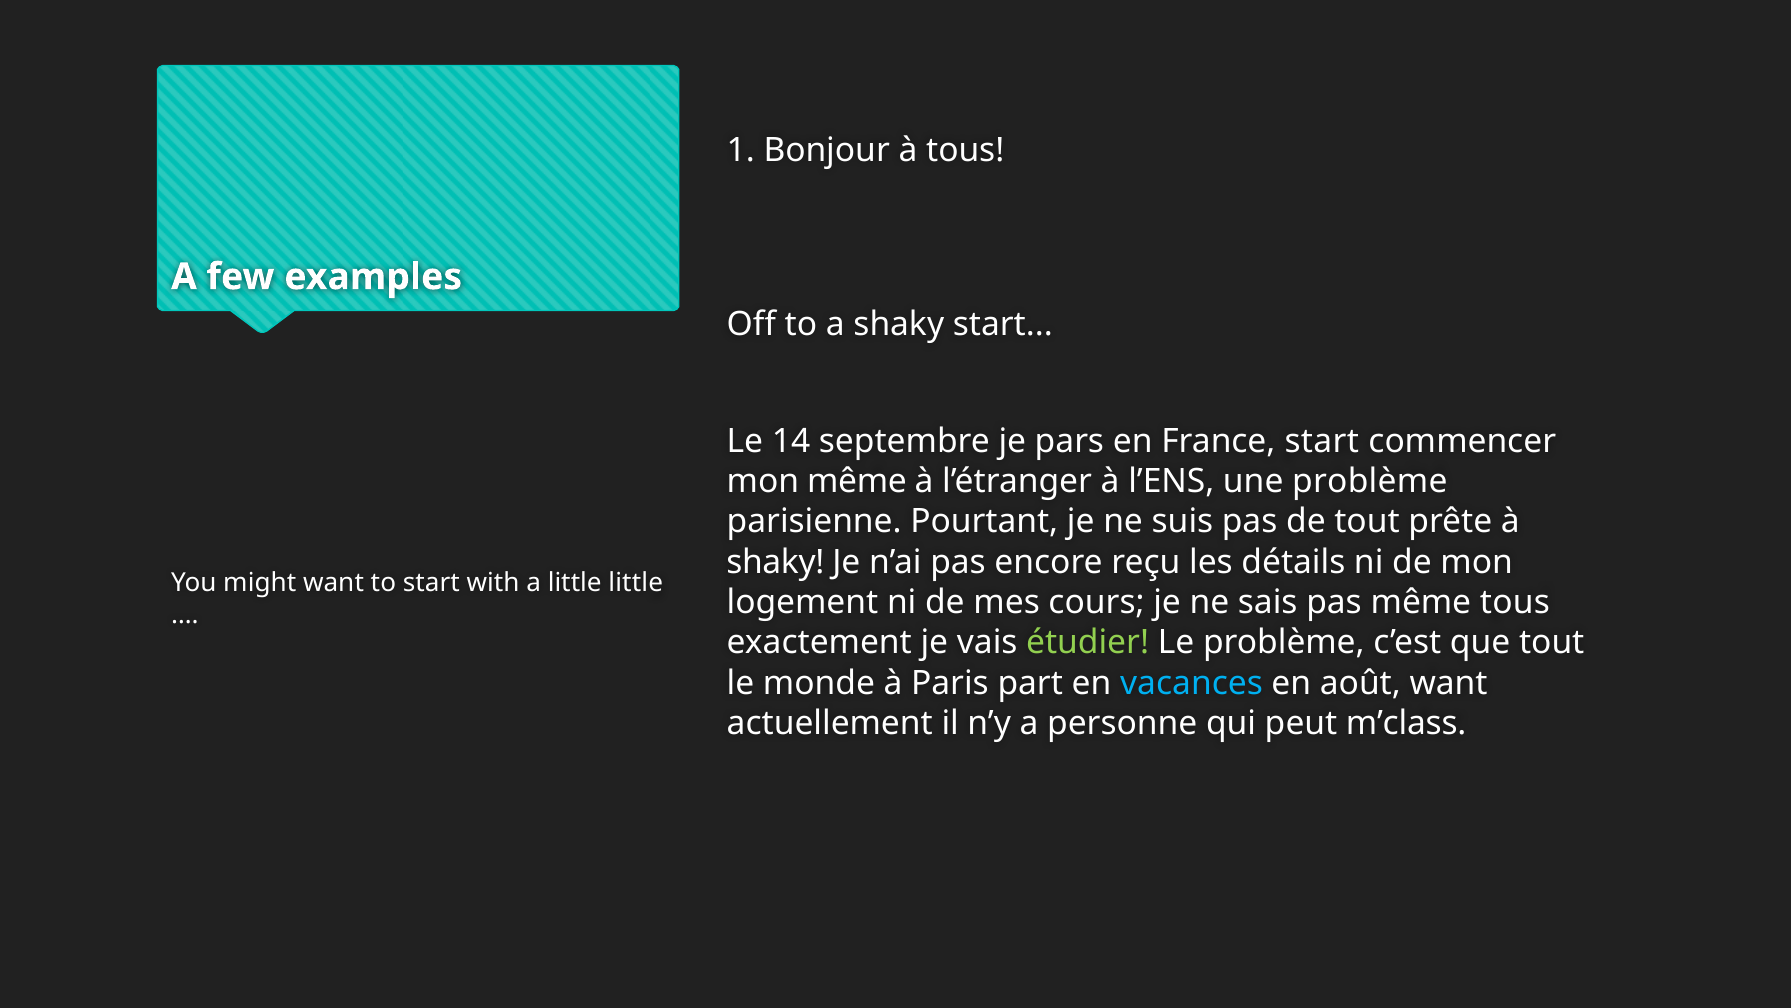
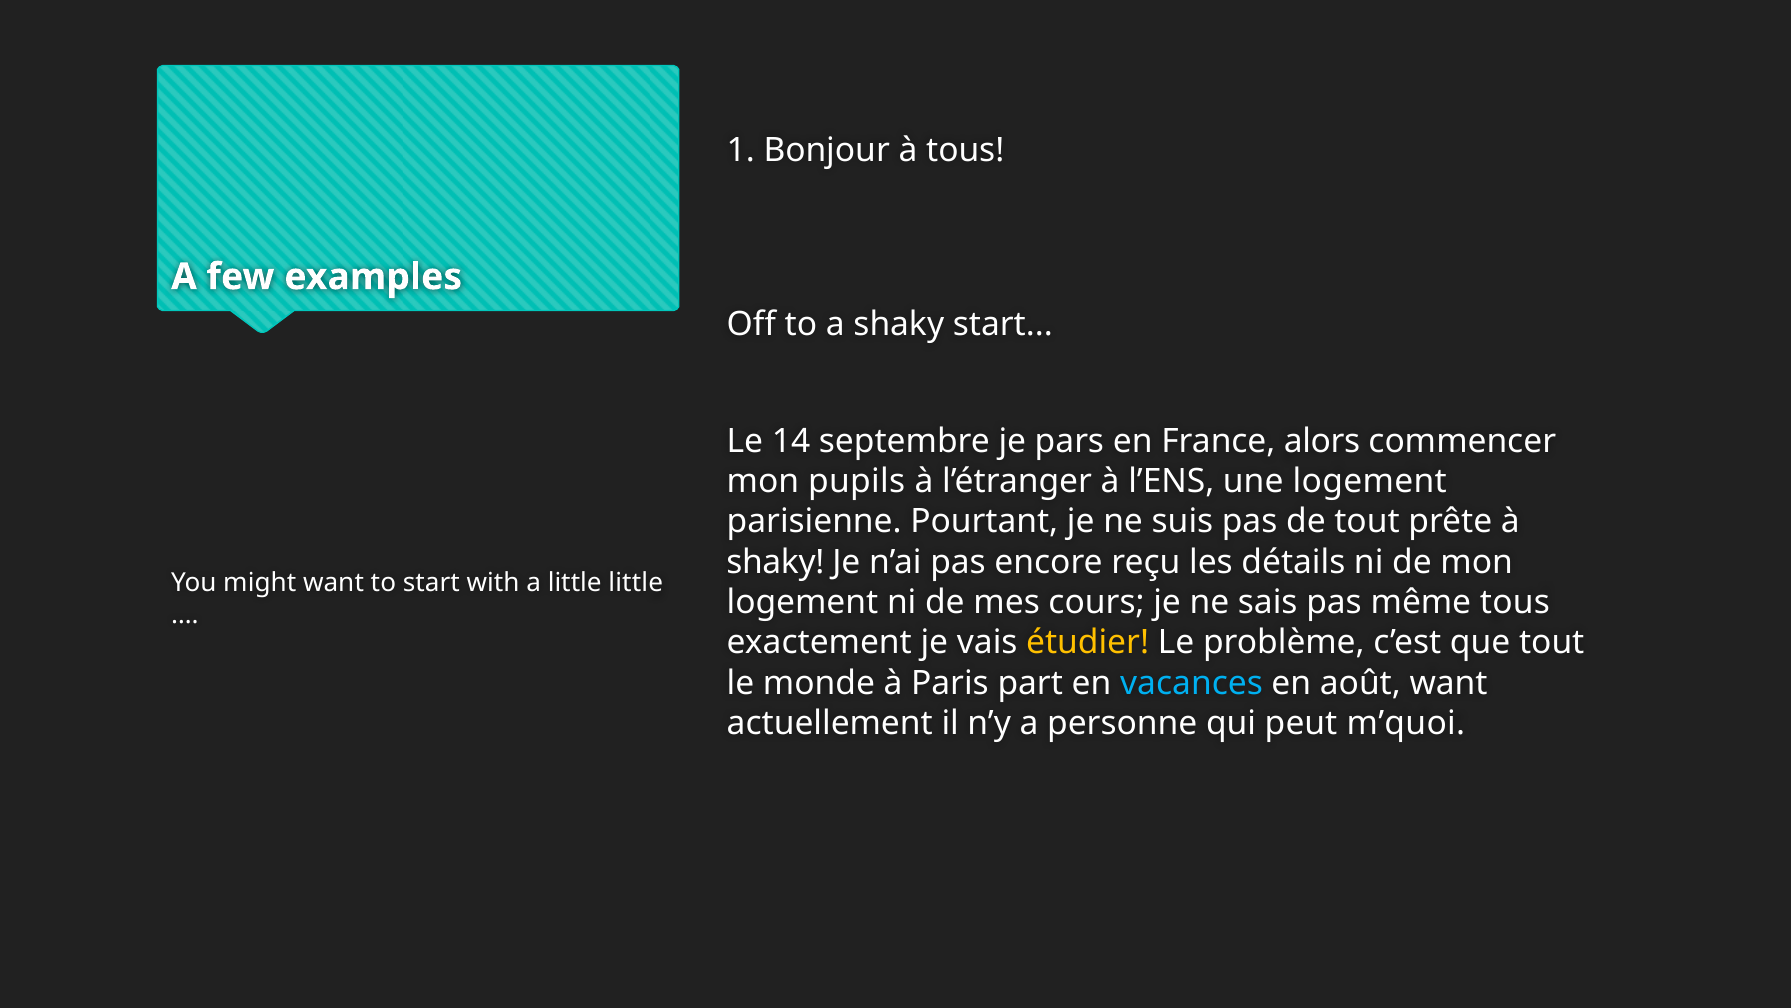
France start: start -> alors (1322, 441)
mon même: même -> pupils (857, 481)
une problème: problème -> logement (1370, 481)
étudier colour: light green -> yellow (1088, 642)
m’class: m’class -> m’quoi (1406, 723)
